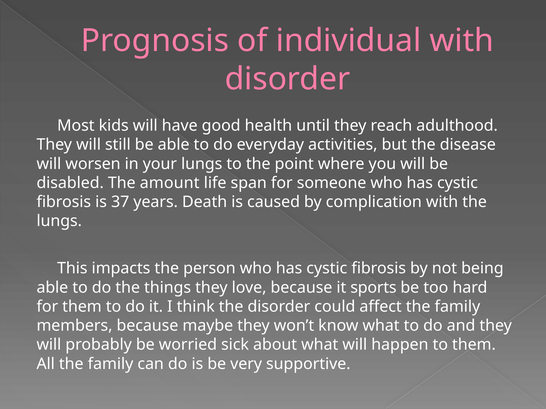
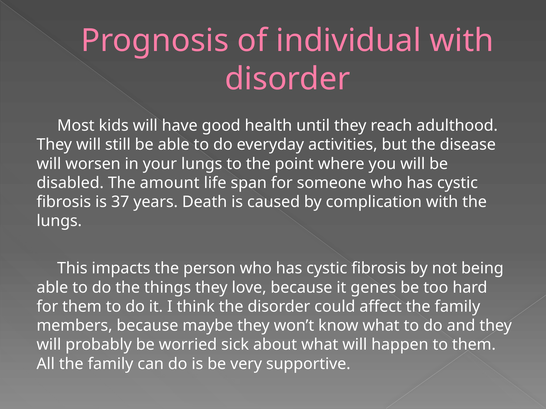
sports: sports -> genes (373, 288)
